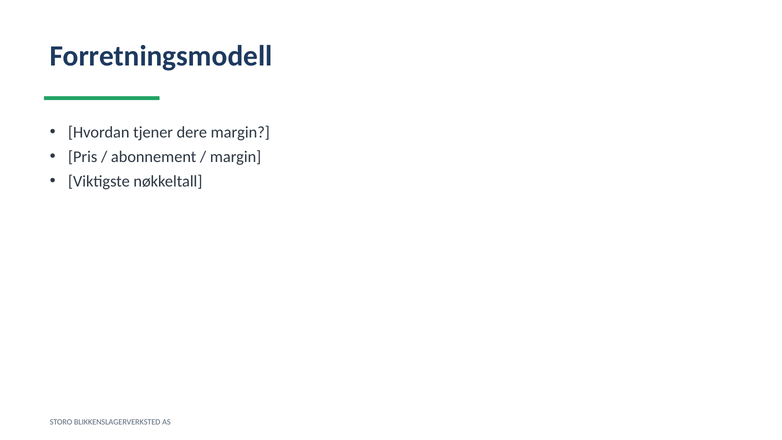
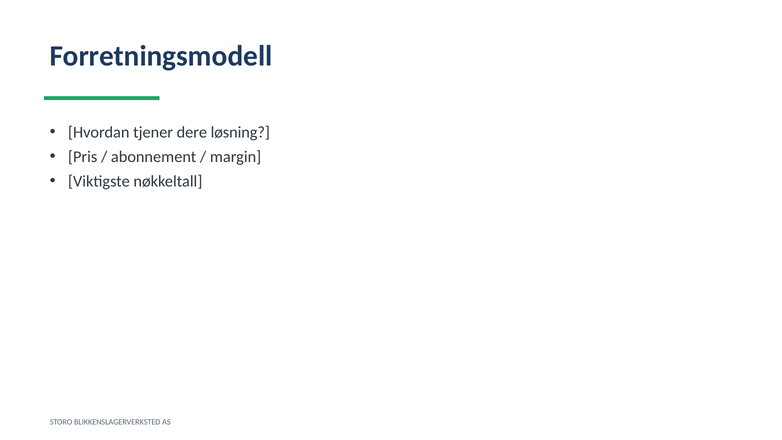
dere margin: margin -> løsning (240, 132)
